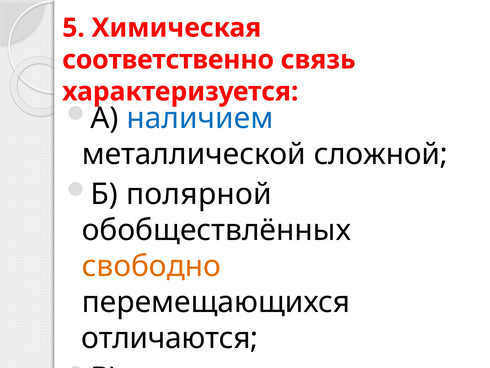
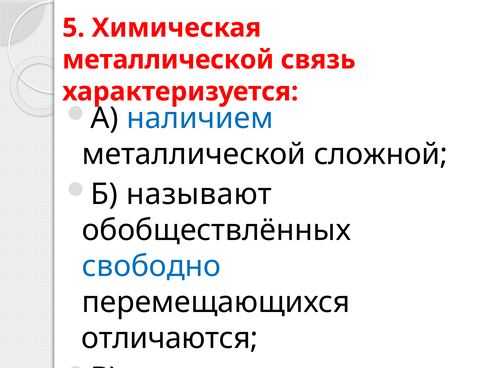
соответственно: соответственно -> металлической (168, 60)
полярной: полярной -> называют (199, 194)
свободно colour: orange -> blue (151, 266)
